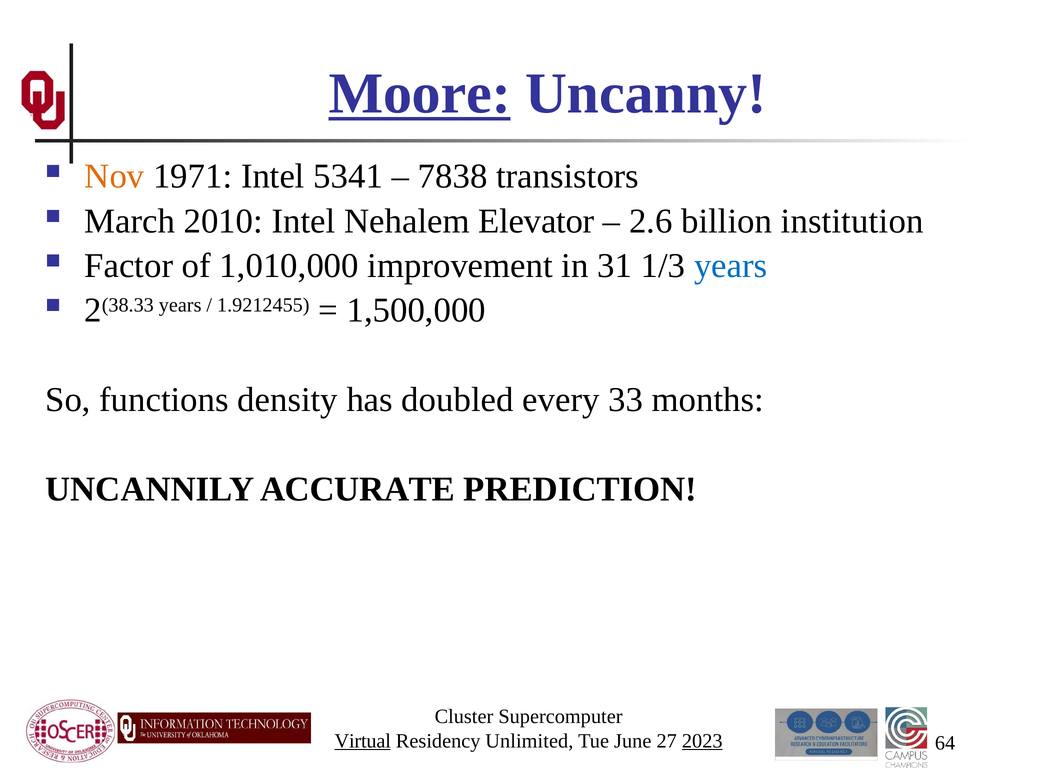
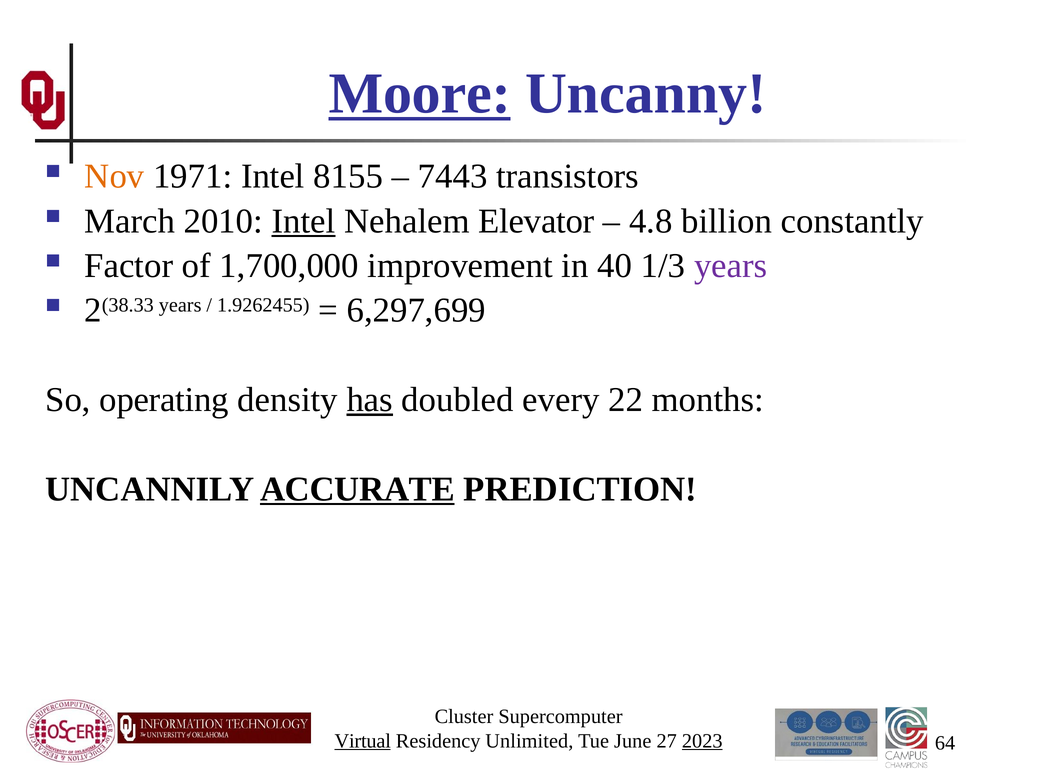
5341: 5341 -> 8155 (348, 176)
7838: 7838 -> 7443 (453, 176)
Intel underline: none -> present (304, 221)
2.6: 2.6 -> 4.8 (651, 221)
institution: institution -> constantly (852, 221)
1,010,000: 1,010,000 -> 1,700,000 (289, 266)
31: 31 -> 40 (615, 266)
years colour: blue -> purple (731, 266)
1.9212455: 1.9212455 -> 1.9262455 (263, 305)
1,500,000: 1,500,000 -> 6,297,699 (416, 310)
functions: functions -> operating (164, 400)
has underline: none -> present (370, 400)
33: 33 -> 22 (626, 400)
ACCURATE underline: none -> present (357, 489)
